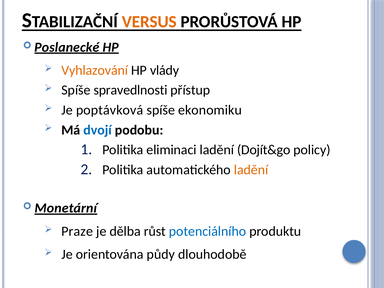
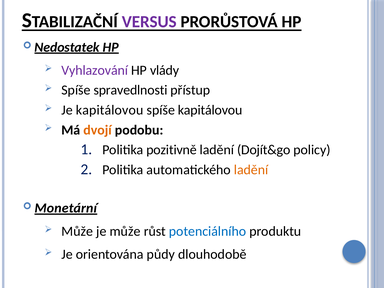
VERSUS colour: orange -> purple (149, 22)
Poslanecké: Poslanecké -> Nedostatek (67, 47)
Vyhlazování colour: orange -> purple (95, 70)
Je poptávková: poptávková -> kapitálovou (110, 110)
spíše ekonomiku: ekonomiku -> kapitálovou (210, 110)
dvojí colour: blue -> orange (98, 130)
eliminaci: eliminaci -> pozitivně (172, 150)
Praze: Praze -> Může (77, 231)
je dělba: dělba -> může (125, 231)
